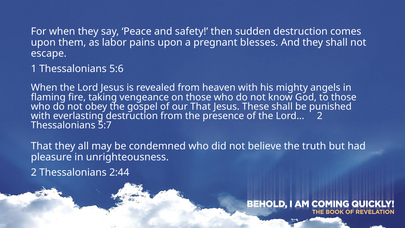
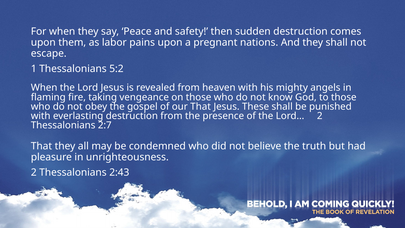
blesses: blesses -> nations (259, 43)
5:6: 5:6 -> 5:2 (116, 69)
5:7: 5:7 -> 2:7 (105, 125)
2:44: 2:44 -> 2:43 (119, 172)
